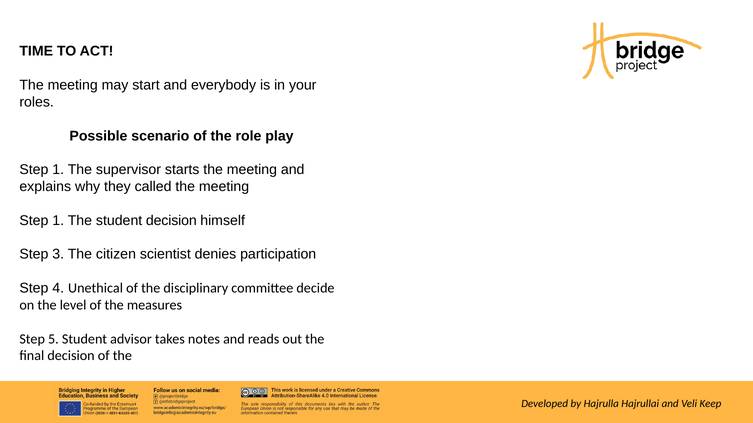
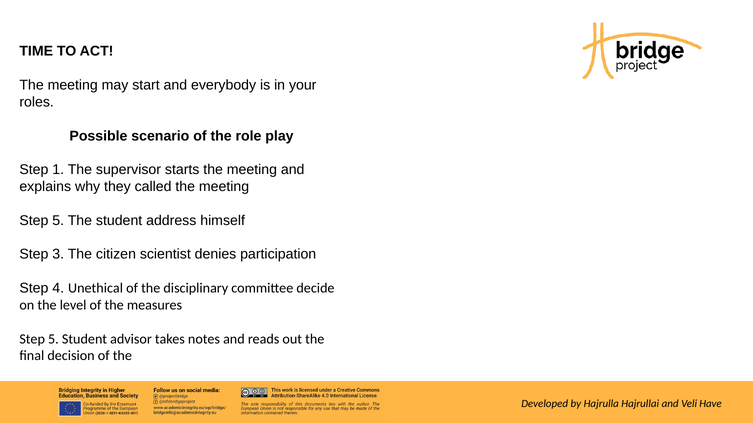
1: 1 -> 5 (58, 221)
student decision: decision -> address (171, 221)
Keep: Keep -> Have (710, 404)
